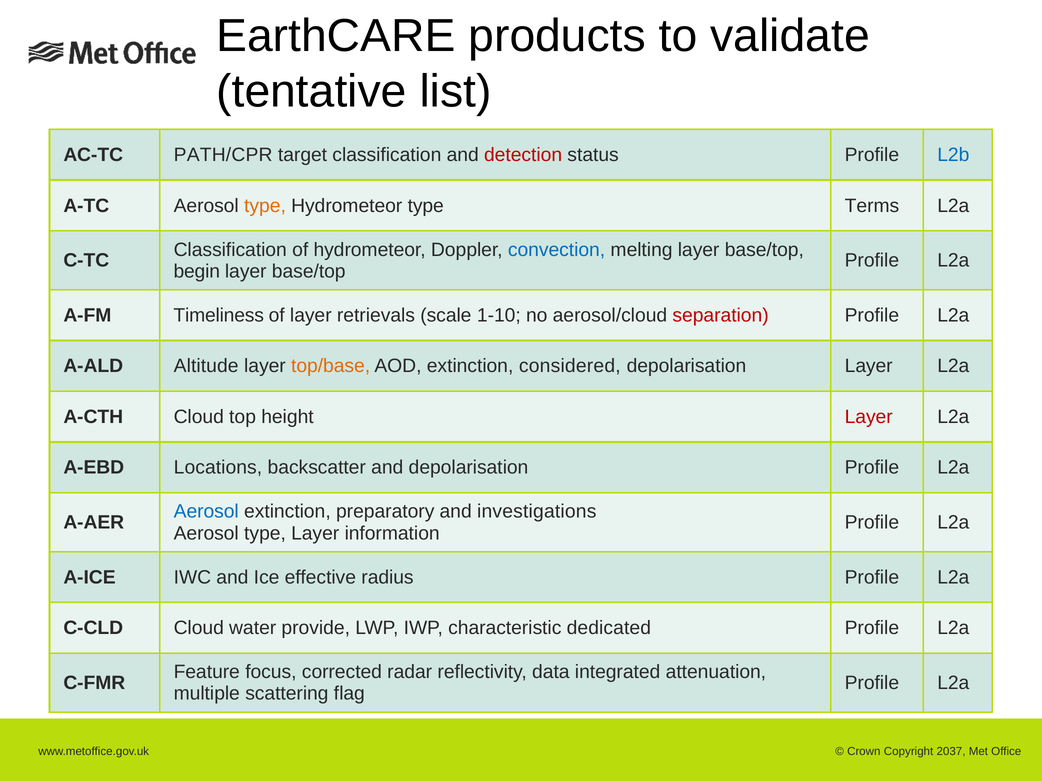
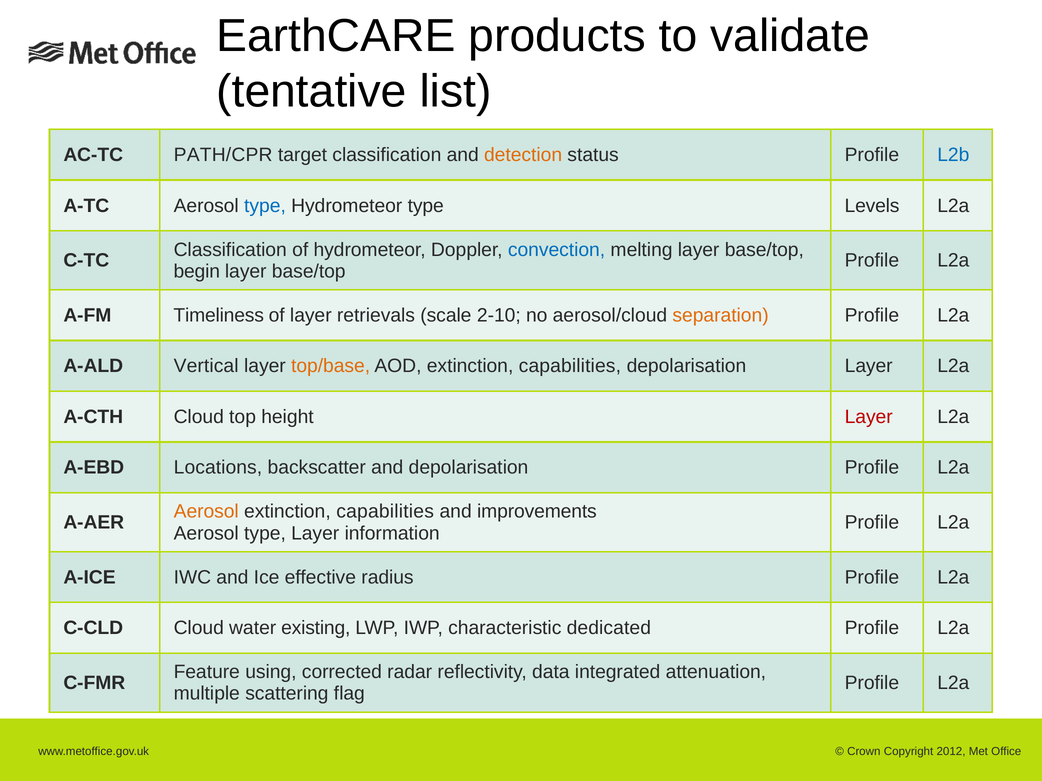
detection colour: red -> orange (523, 155)
type colour: orange -> blue (265, 206)
Terms: Terms -> Levels (872, 206)
1-10: 1-10 -> 2-10 (499, 316)
separation colour: red -> orange (721, 316)
Altitude: Altitude -> Vertical (206, 366)
AOD extinction considered: considered -> capabilities (570, 366)
Aerosol colour: blue -> orange (206, 512)
preparatory: preparatory -> capabilities (385, 512)
investigations: investigations -> improvements (537, 512)
provide: provide -> existing (316, 628)
focus: focus -> using (271, 672)
2037: 2037 -> 2012 (951, 752)
